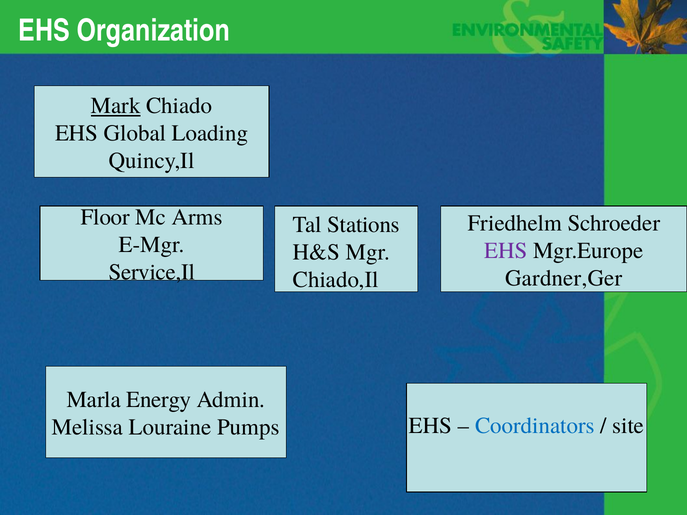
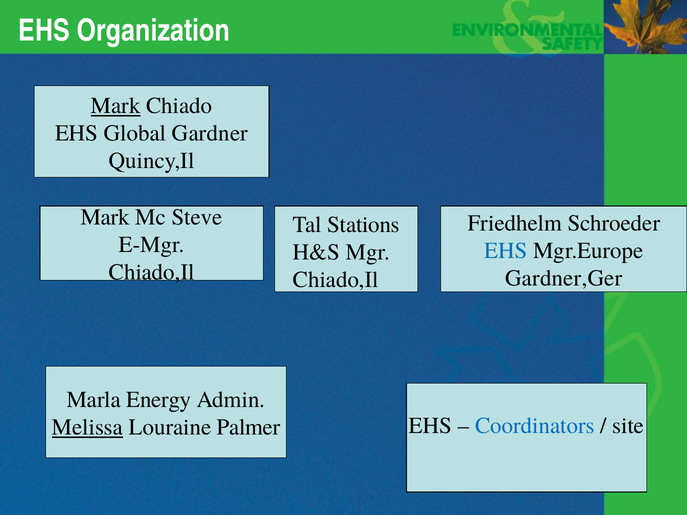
Loading: Loading -> Gardner (210, 133)
Floor: Floor -> Mark (105, 217)
Arms: Arms -> Steve (197, 217)
EHS colour: purple -> blue (506, 251)
Service,Il: Service,Il -> Chiado,Il (152, 272)
Melissa underline: none -> present (87, 428)
Pumps: Pumps -> Palmer (249, 428)
